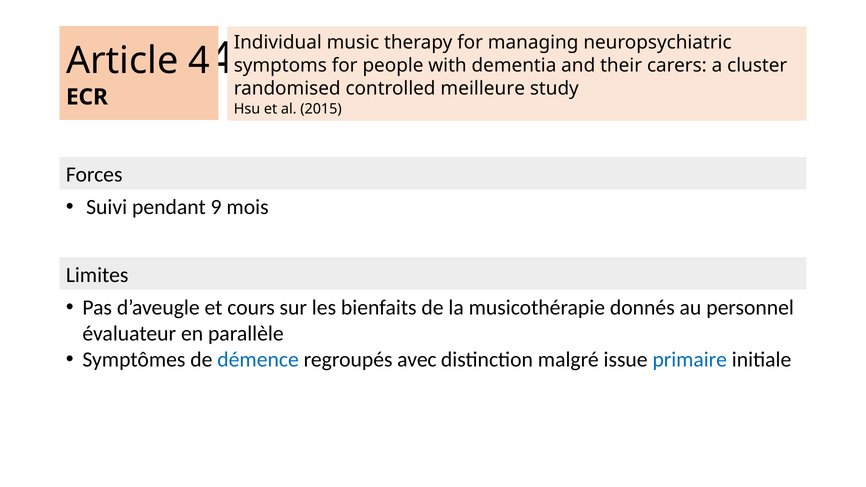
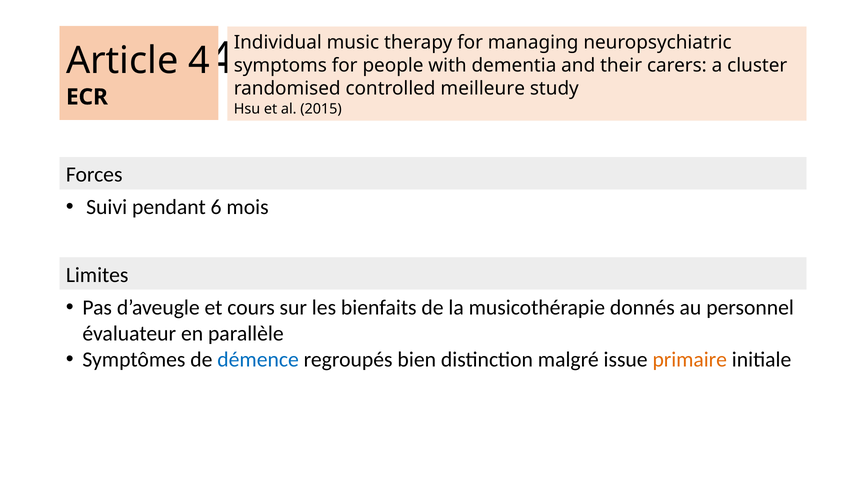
9: 9 -> 6 (216, 207)
avec: avec -> bien (417, 360)
primaire colour: blue -> orange (690, 360)
